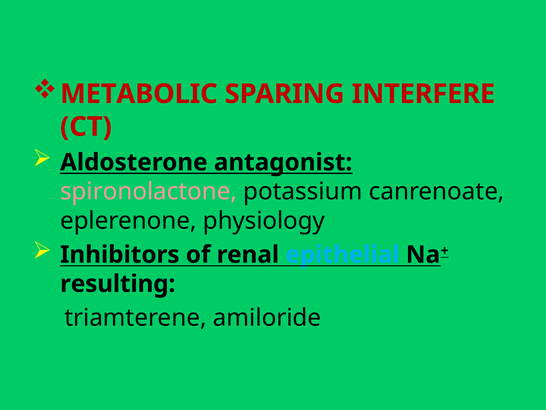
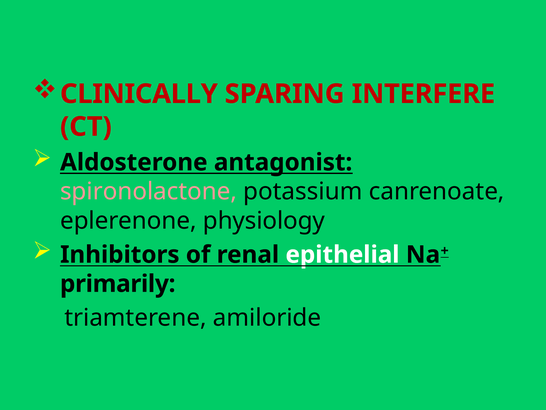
METABOLIC: METABOLIC -> CLINICALLY (139, 94)
epithelial colour: light blue -> white (343, 254)
resulting: resulting -> primarily (118, 284)
